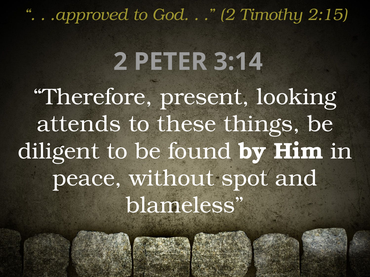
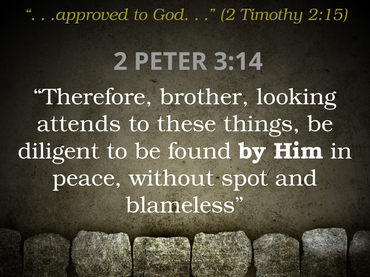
present: present -> brother (205, 97)
